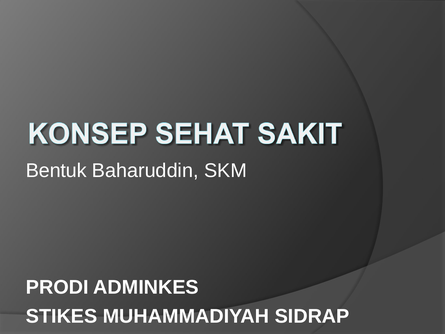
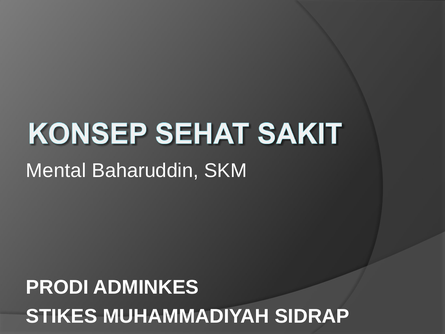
Bentuk: Bentuk -> Mental (56, 171)
